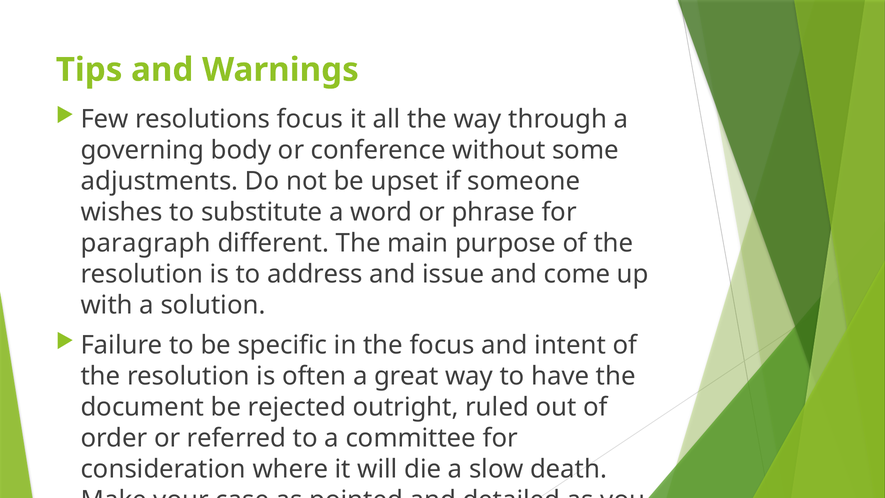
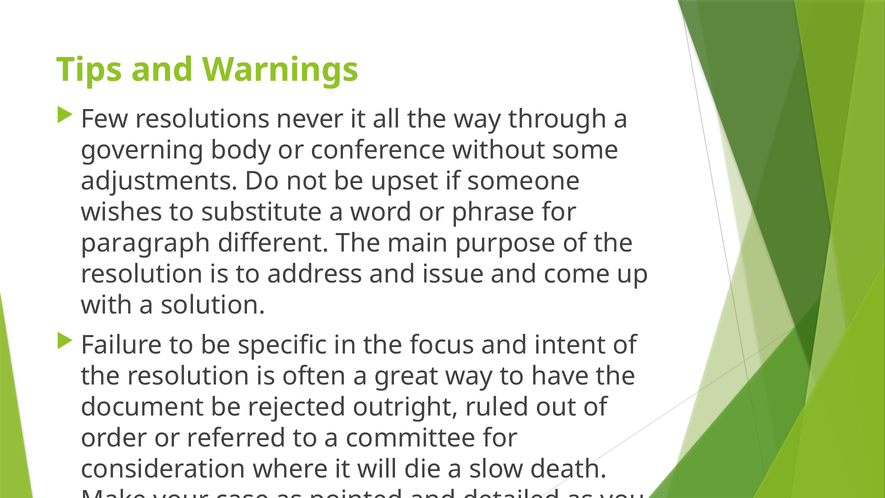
resolutions focus: focus -> never (310, 119)
